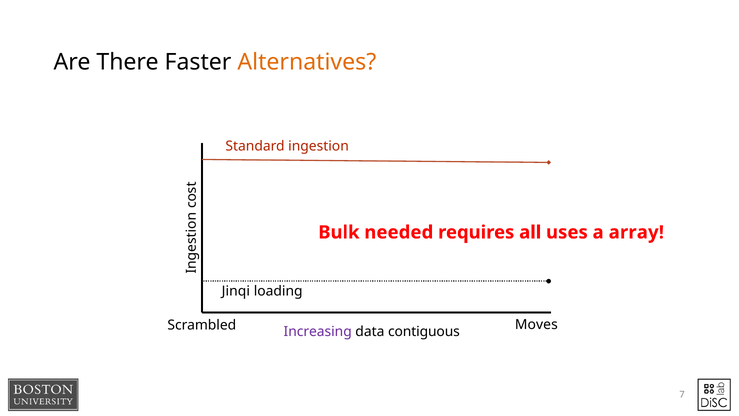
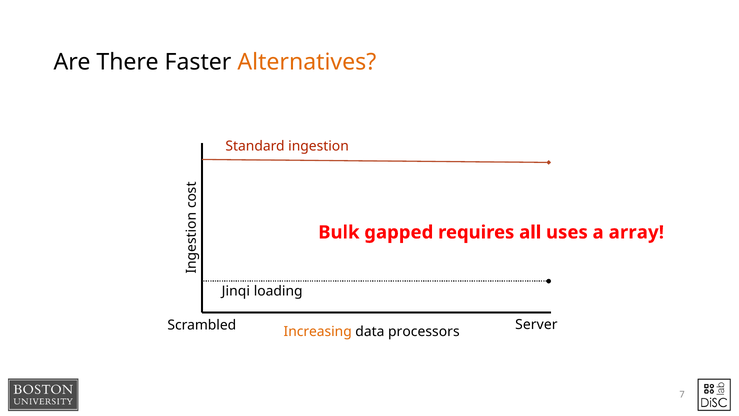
needed: needed -> gapped (399, 232)
Moves: Moves -> Server (536, 324)
Increasing colour: purple -> orange (318, 332)
contiguous: contiguous -> processors (424, 332)
